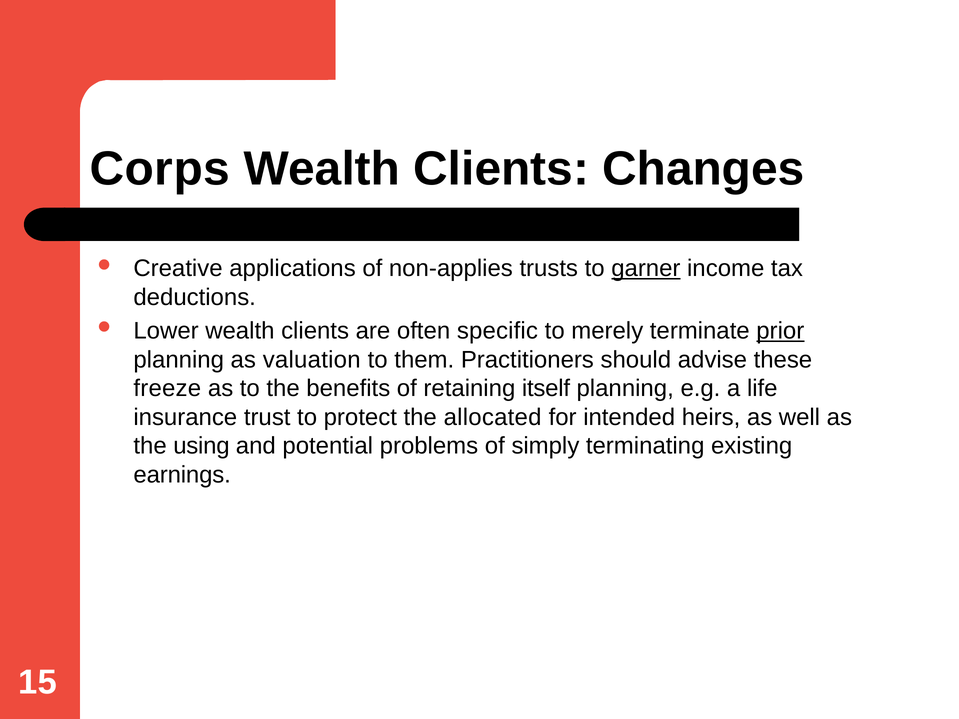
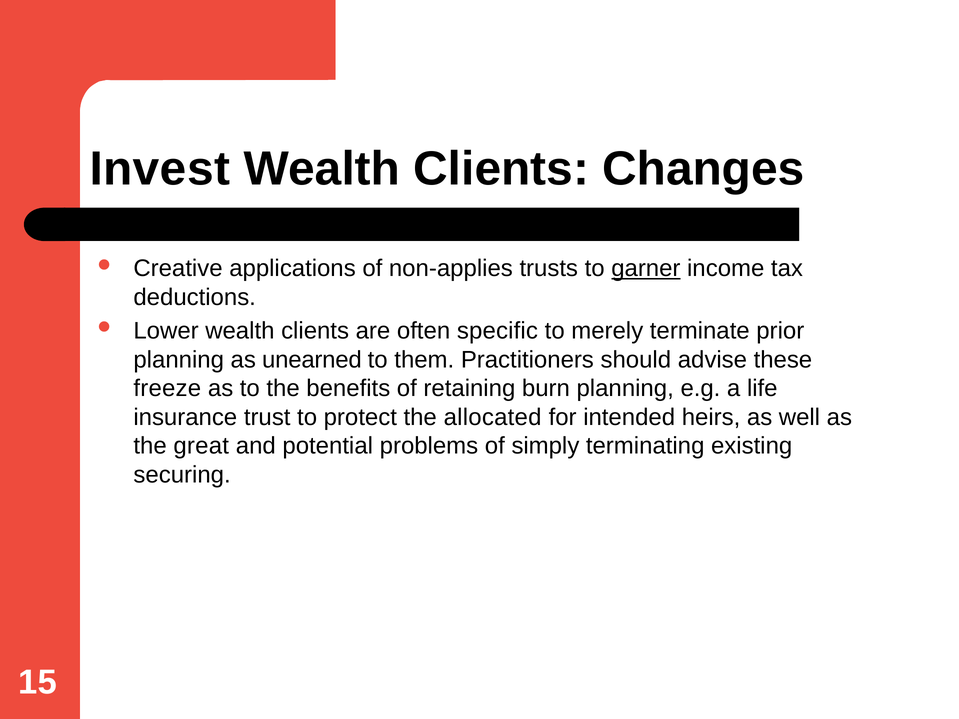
Corps: Corps -> Invest (160, 169)
prior underline: present -> none (780, 331)
valuation: valuation -> unearned (312, 360)
itself: itself -> burn (546, 388)
using: using -> great (201, 446)
earnings: earnings -> securing (182, 475)
